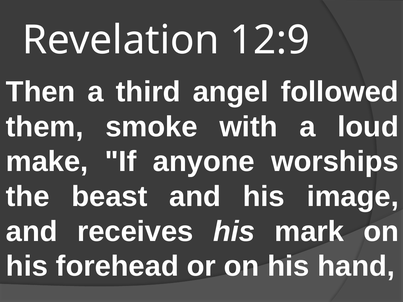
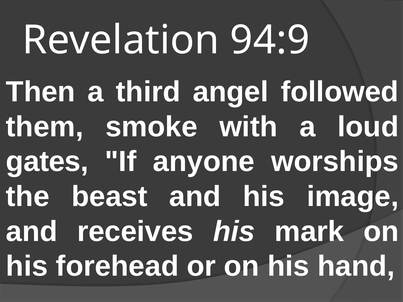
12:9: 12:9 -> 94:9 (270, 40)
make: make -> gates (47, 162)
